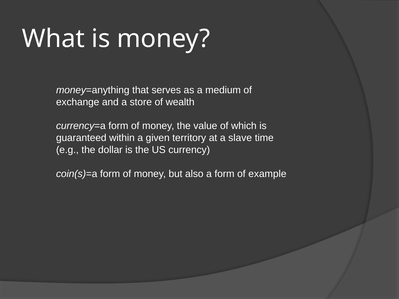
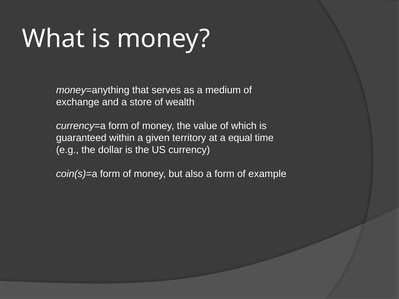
slave: slave -> equal (240, 138)
